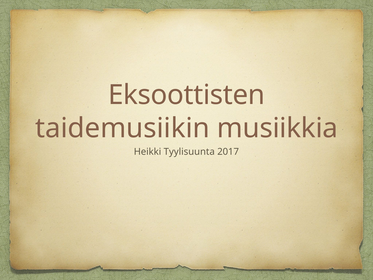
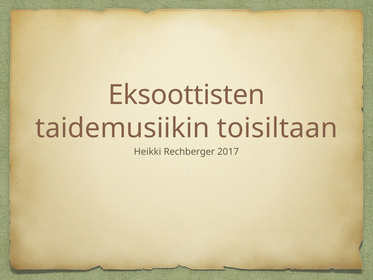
musiikkia: musiikkia -> toisiltaan (277, 128)
Tyylisuunta: Tyylisuunta -> Rechberger (189, 152)
